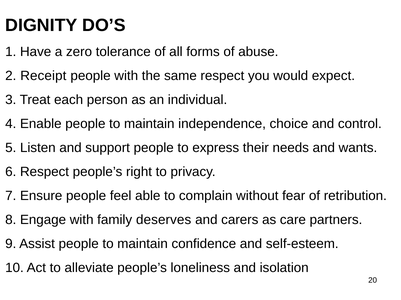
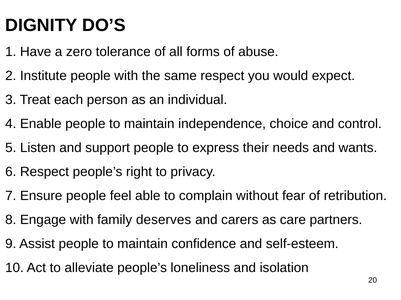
Receipt: Receipt -> Institute (43, 76)
